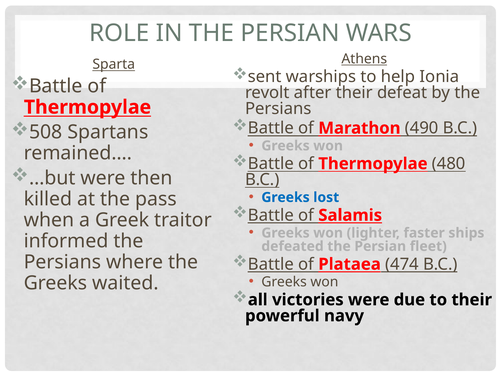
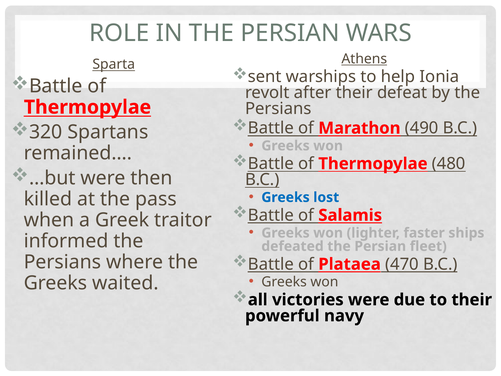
508: 508 -> 320 (46, 132)
474: 474 -> 470 (402, 264)
